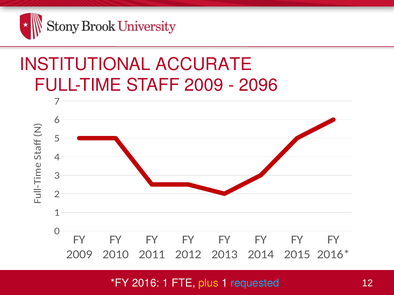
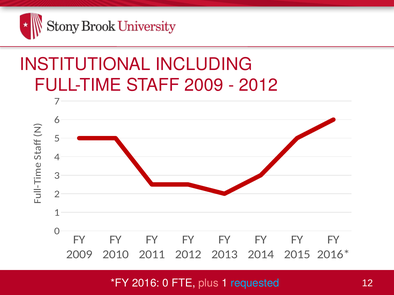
ACCURATE: ACCURATE -> INCLUDING (204, 64)
2096: 2096 -> 2012 (258, 85)
2016 1: 1 -> 0 (166, 283)
plus colour: yellow -> pink (208, 283)
